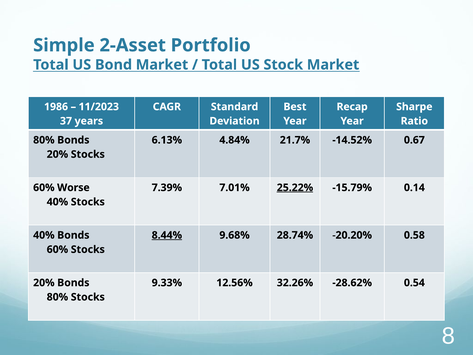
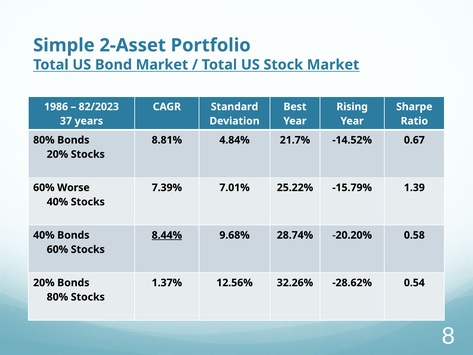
11/2023: 11/2023 -> 82/2023 (99, 107)
Recap: Recap -> Rising (352, 107)
6.13%: 6.13% -> 8.81% (167, 140)
25.22% underline: present -> none (295, 187)
0.14: 0.14 -> 1.39 (414, 187)
9.33%: 9.33% -> 1.37% (167, 283)
